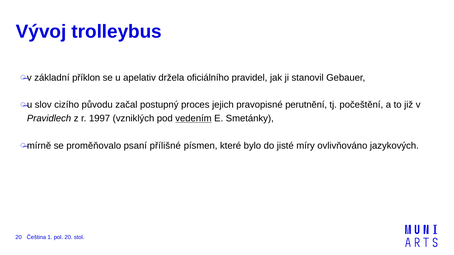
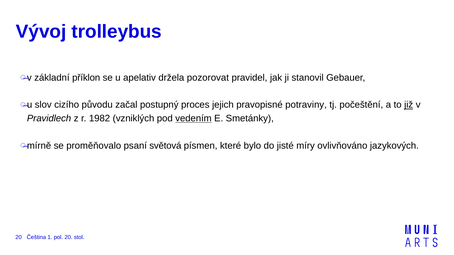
oficiálního: oficiálního -> pozorovat (208, 78)
perutnění: perutnění -> potraviny (306, 105)
již underline: none -> present (409, 105)
1997: 1997 -> 1982 (100, 119)
přílišné: přílišné -> světová (165, 146)
